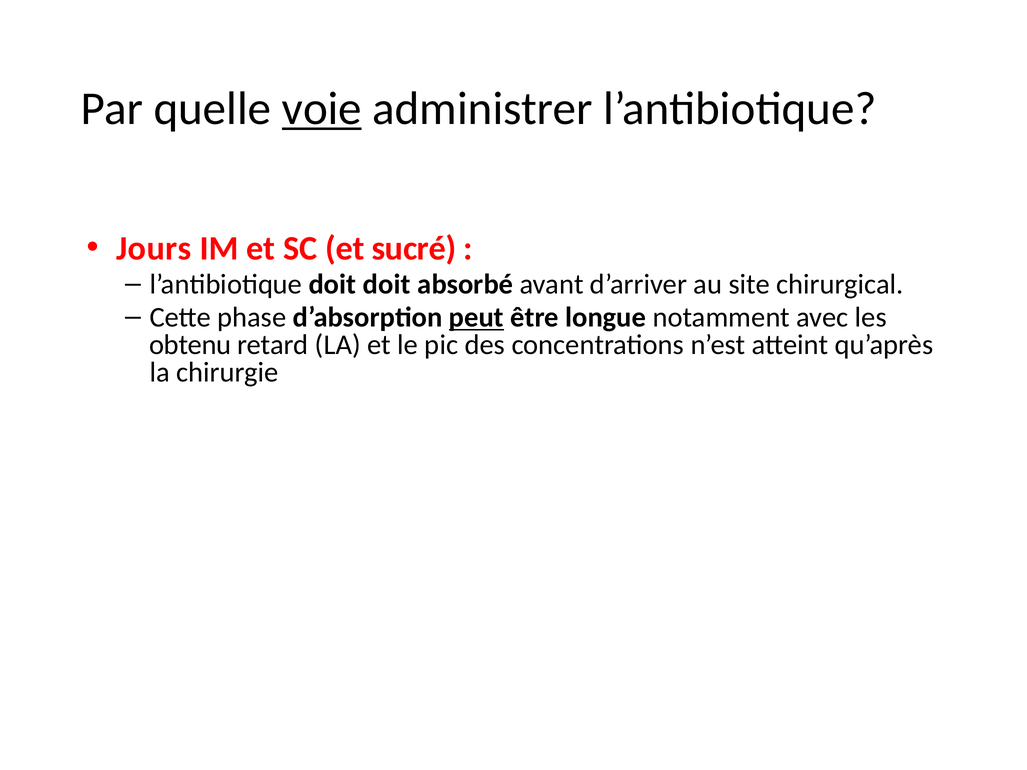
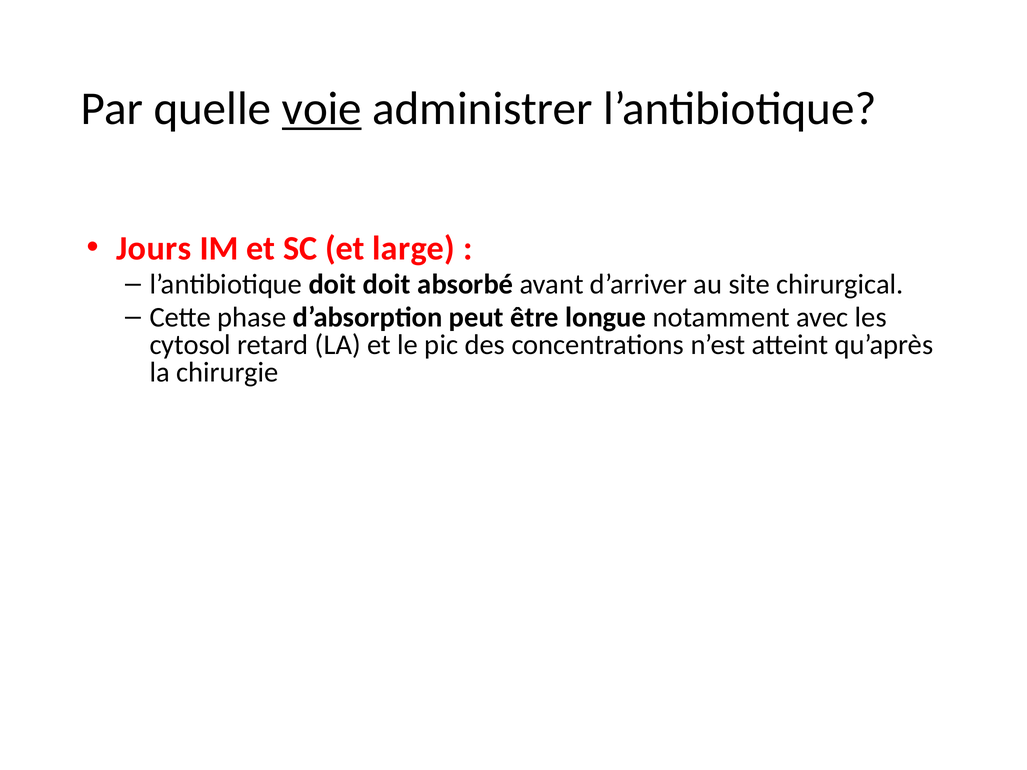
sucré: sucré -> large (414, 248)
peut underline: present -> none (476, 318)
obtenu: obtenu -> cytosol (190, 345)
